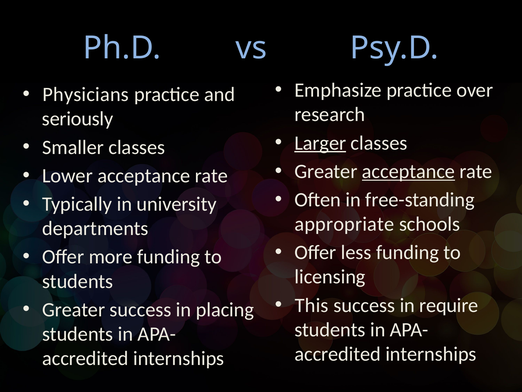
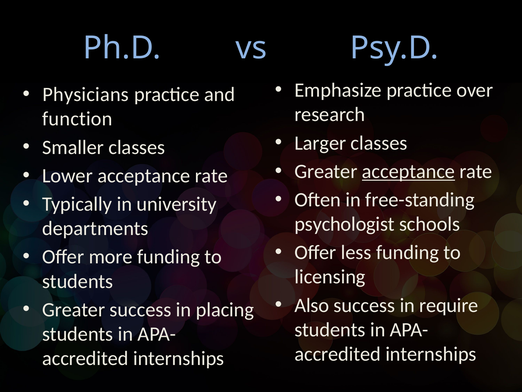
seriously: seriously -> function (77, 119)
Larger underline: present -> none (320, 143)
appropriate: appropriate -> psychologist (345, 224)
This: This -> Also (312, 305)
